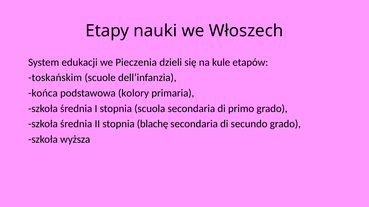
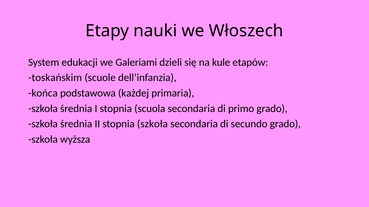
Pieczenia: Pieczenia -> Galeriami (136, 62)
kolory: kolory -> każdej (134, 93)
stopnia blachę: blachę -> szkoła (152, 124)
